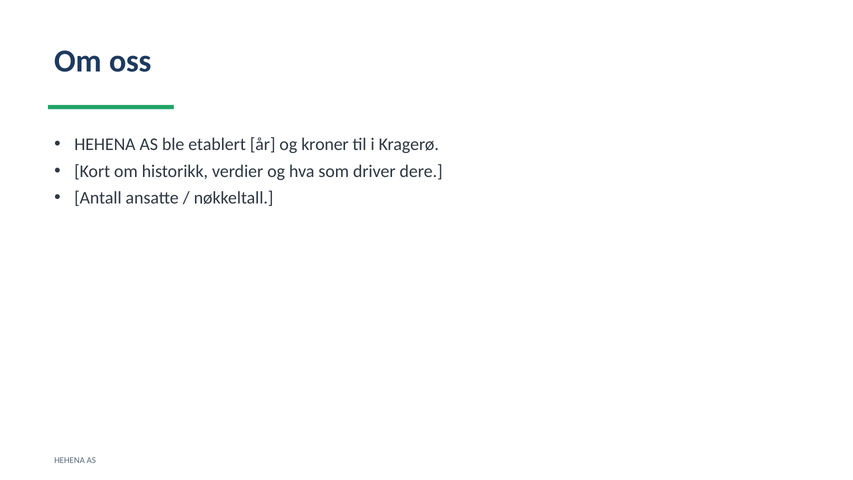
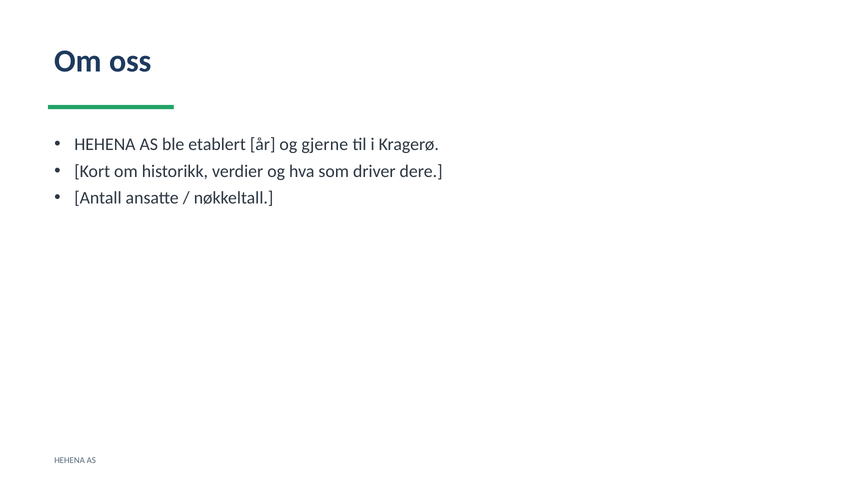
kroner: kroner -> gjerne (325, 144)
